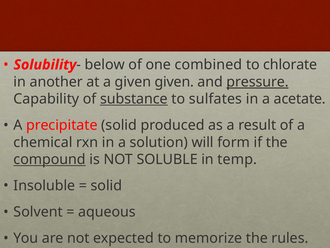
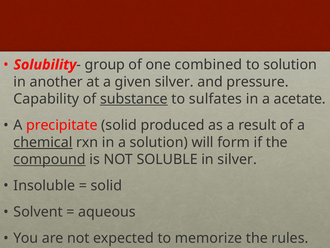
below: below -> group (105, 65)
to chlorate: chlorate -> solution (290, 65)
given given: given -> silver (174, 82)
pressure underline: present -> none (258, 82)
chemical underline: none -> present (43, 142)
in temp: temp -> silver (237, 159)
